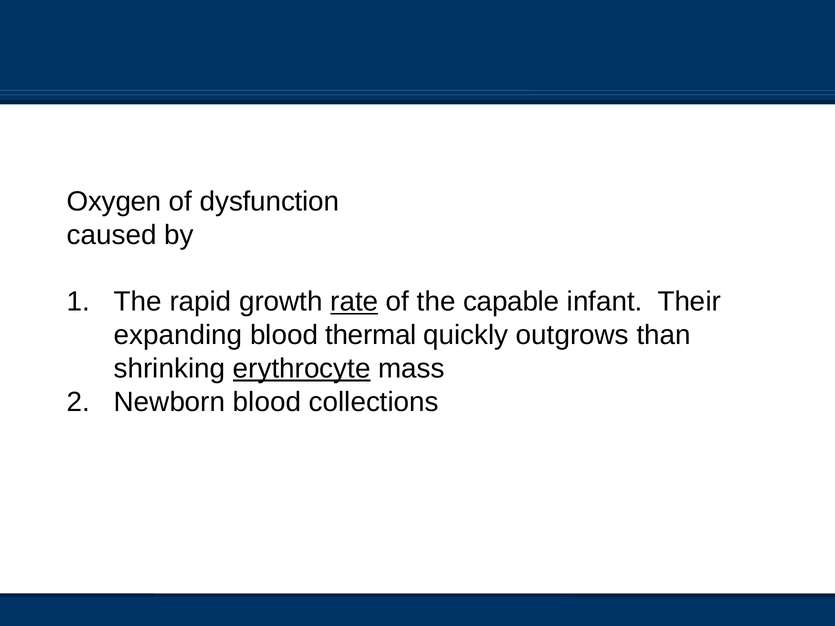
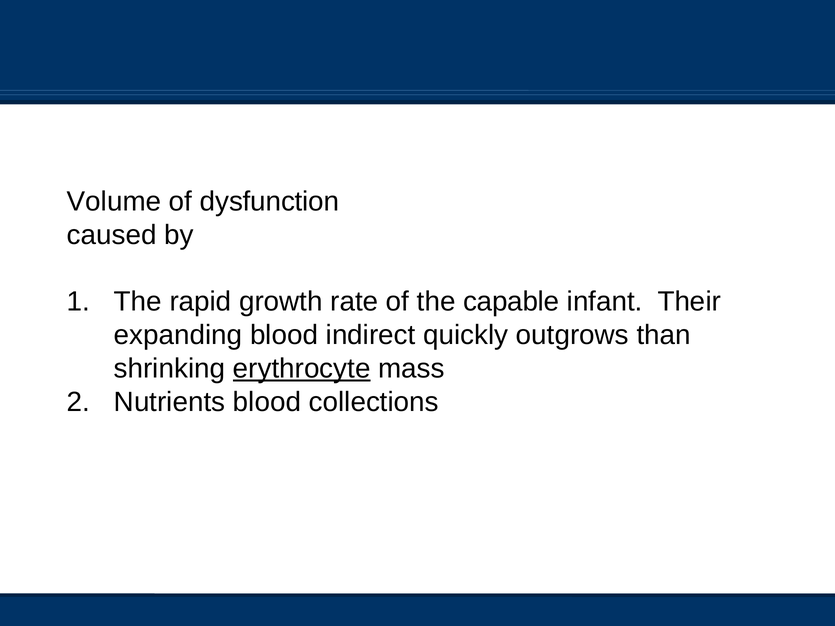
Oxygen: Oxygen -> Volume (114, 202)
rate underline: present -> none (354, 302)
thermal: thermal -> indirect (371, 335)
Newborn: Newborn -> Nutrients (170, 402)
